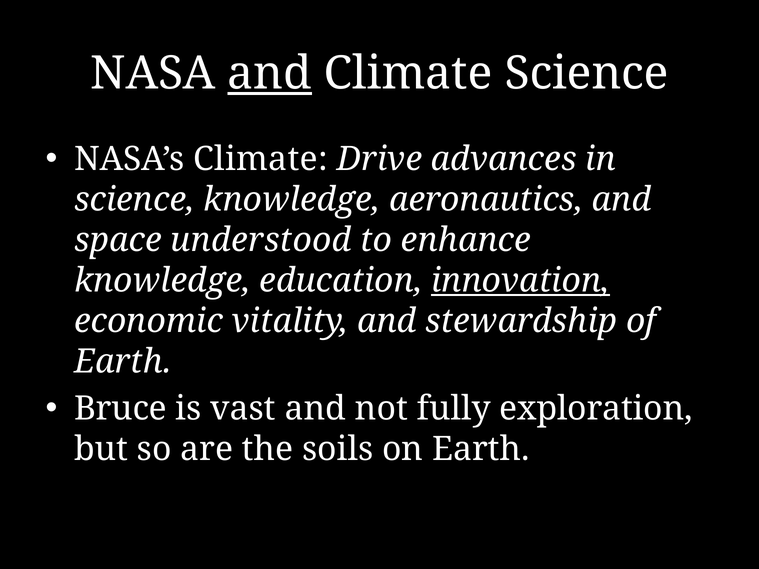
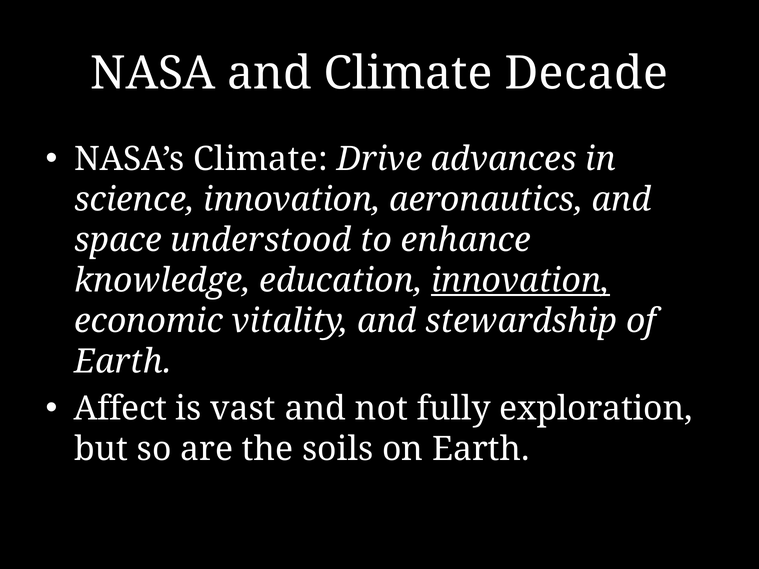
and underline: present -> none (270, 73)
Climate Science: Science -> Decade (586, 73)
science knowledge: knowledge -> innovation (292, 200)
Bruce: Bruce -> Affect (121, 409)
